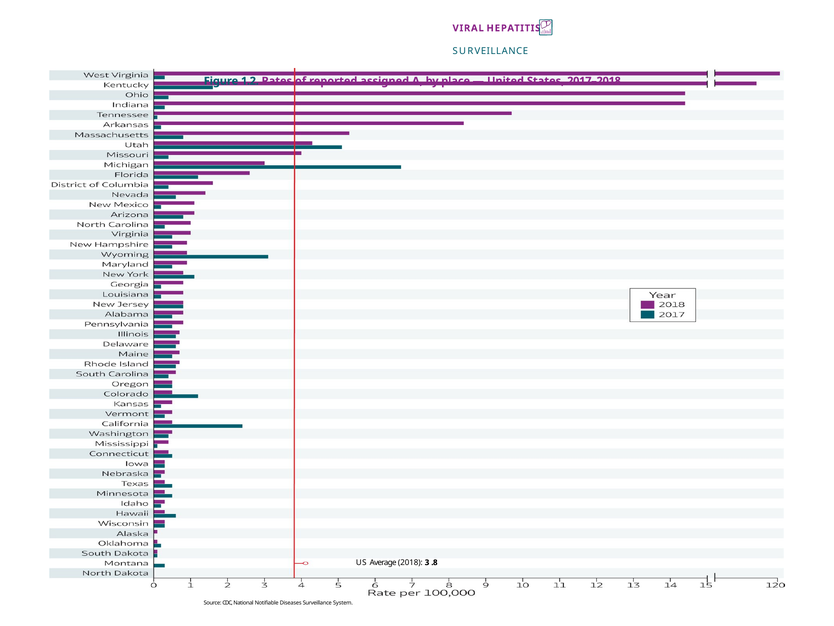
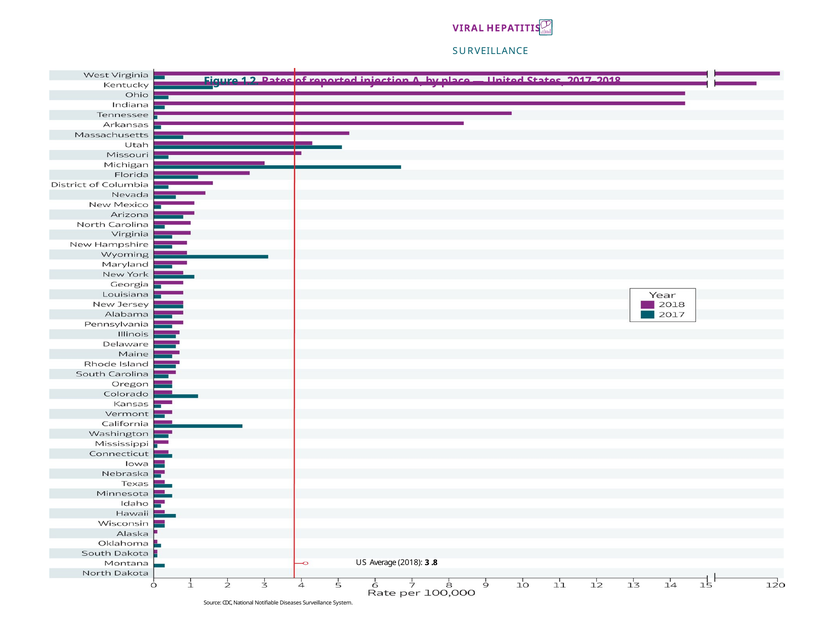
assigned: assigned -> injection (385, 81)
